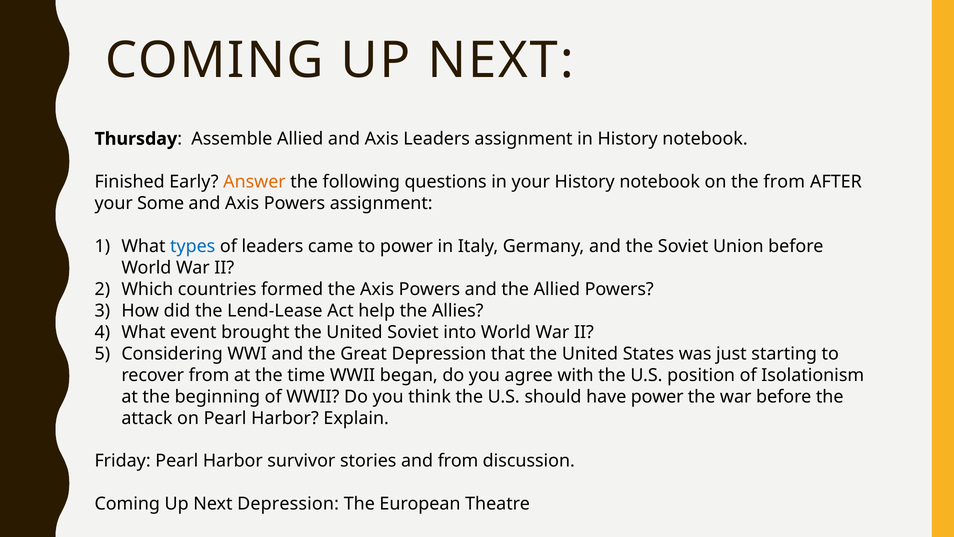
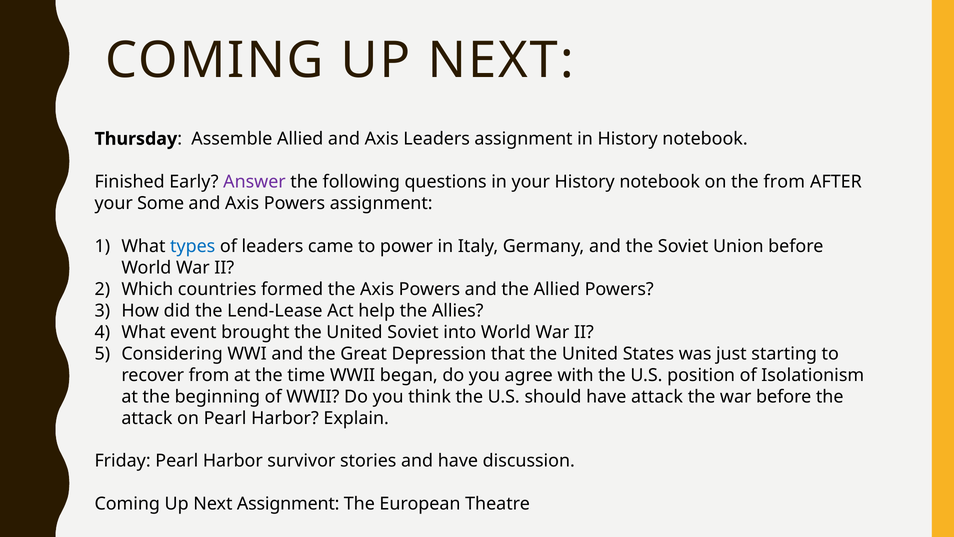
Answer colour: orange -> purple (254, 182)
have power: power -> attack (657, 396)
and from: from -> have (458, 461)
Next Depression: Depression -> Assignment (288, 504)
